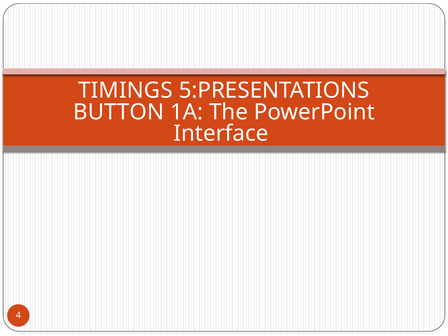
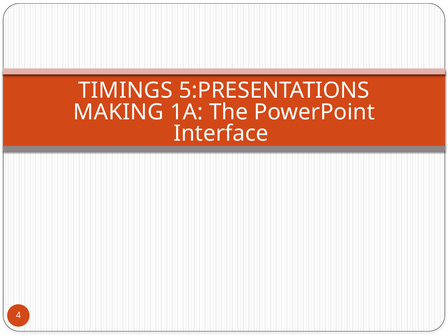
BUTTON: BUTTON -> MAKING (119, 112)
